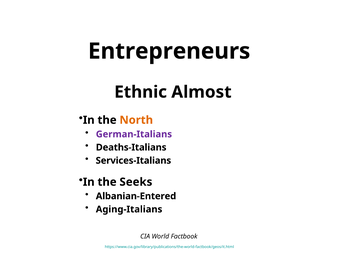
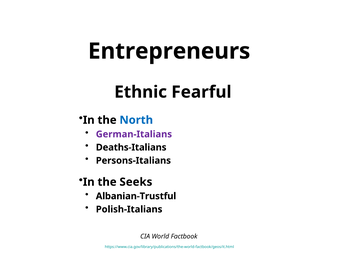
Almost: Almost -> Fearful (201, 92)
North colour: orange -> blue (136, 120)
Services-Italians: Services-Italians -> Persons-Italians (133, 161)
Albanian-Entered: Albanian-Entered -> Albanian-Trustful (136, 196)
Aging-Italians: Aging-Italians -> Polish-Italians (129, 210)
